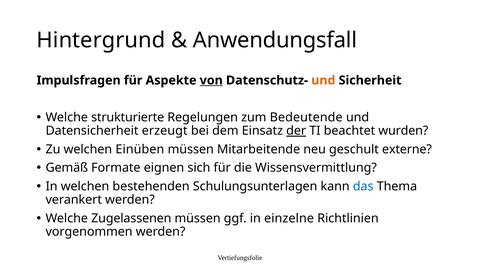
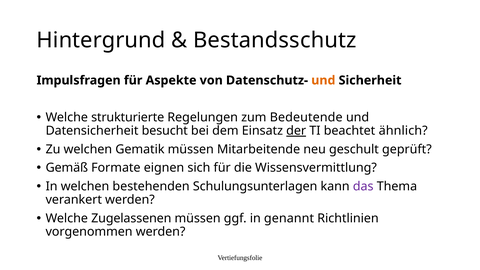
Anwendungsfall: Anwendungsfall -> Bestandsschutz (275, 40)
von underline: present -> none (211, 80)
erzeugt: erzeugt -> besucht (165, 131)
wurden: wurden -> ähnlich (403, 131)
Einüben: Einüben -> Gematik (140, 149)
externe: externe -> geprüft (407, 149)
das colour: blue -> purple (363, 186)
einzelne: einzelne -> genannt (289, 218)
